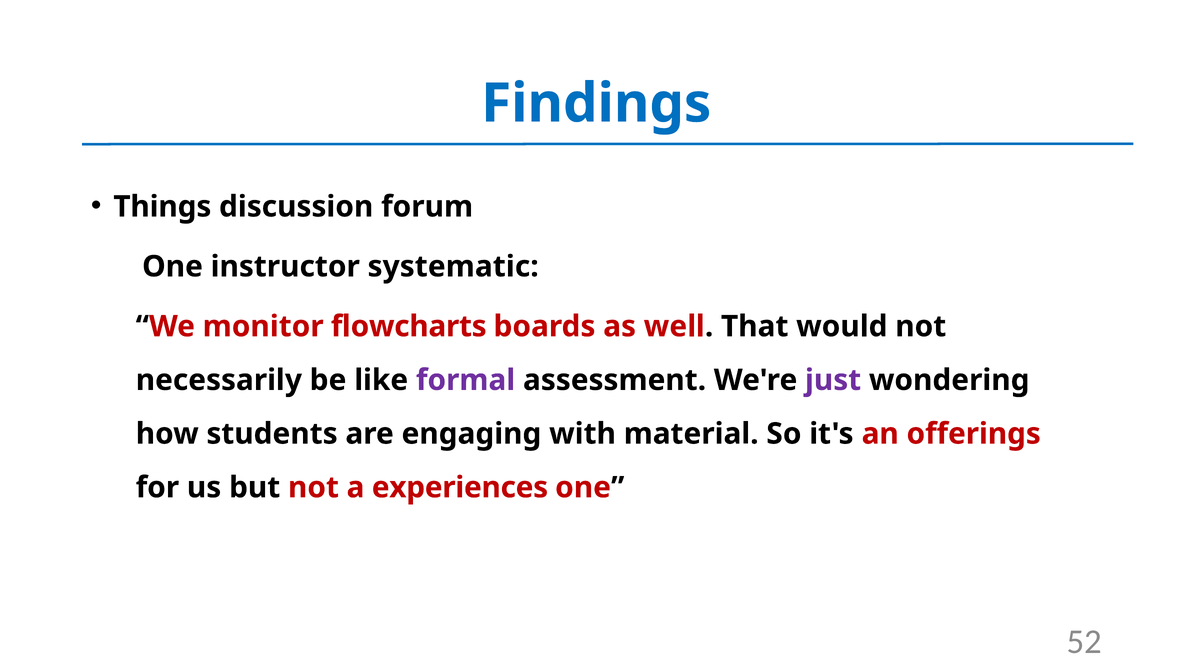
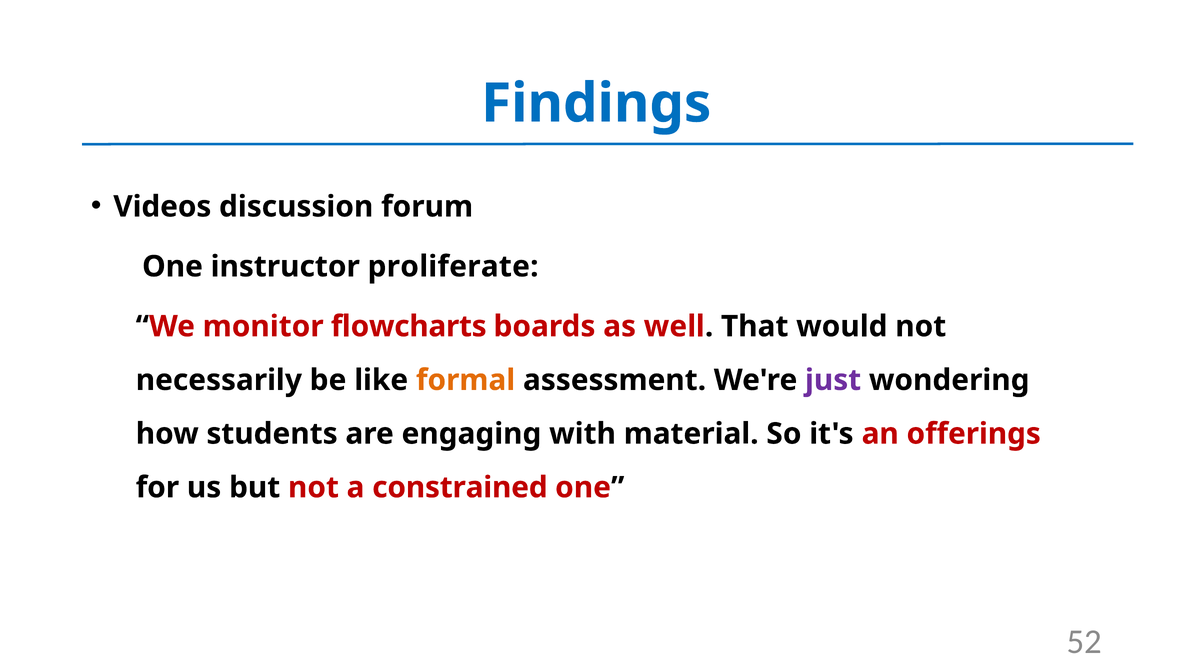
Things: Things -> Videos (162, 207)
systematic: systematic -> proliferate (453, 267)
formal colour: purple -> orange (466, 380)
experiences: experiences -> constrained (460, 488)
